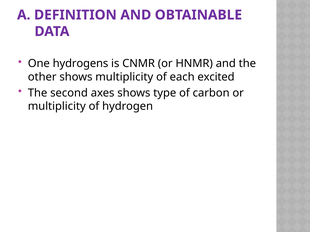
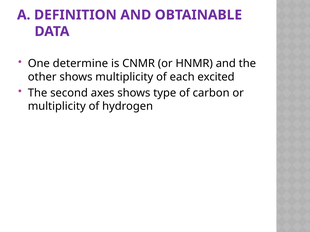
hydrogens: hydrogens -> determine (80, 64)
